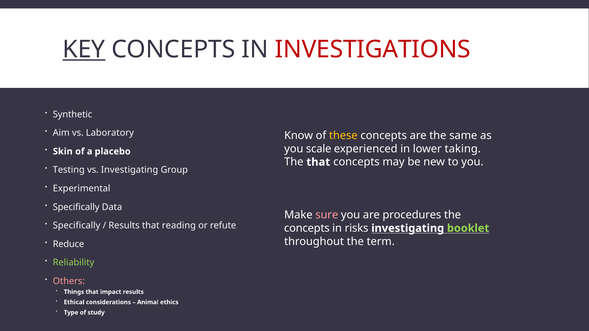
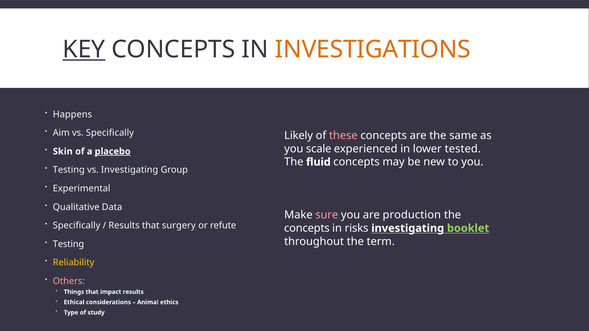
INVESTIGATIONS colour: red -> orange (373, 50)
Synthetic: Synthetic -> Happens (72, 114)
vs Laboratory: Laboratory -> Specifically (110, 133)
Know: Know -> Likely (299, 136)
these colour: yellow -> pink (343, 136)
taking: taking -> tested (463, 149)
placebo underline: none -> present (113, 152)
The that: that -> fluid (318, 162)
Specifically: Specifically -> Qualitative (76, 207)
procedures: procedures -> production (412, 215)
reading: reading -> surgery (179, 226)
Reduce: Reduce -> Testing (68, 244)
Reliability colour: light green -> yellow (74, 263)
